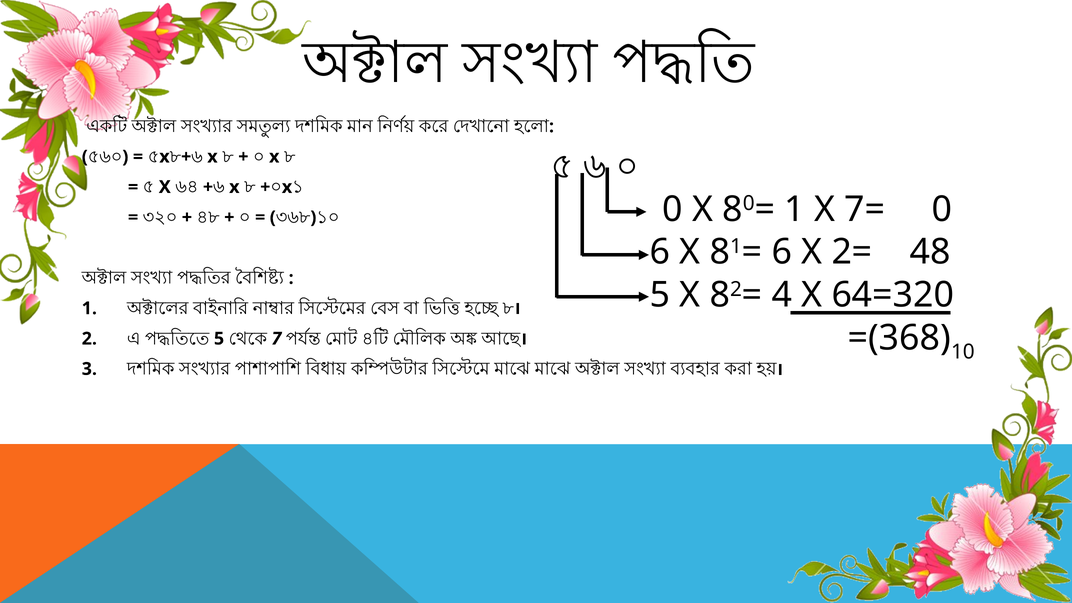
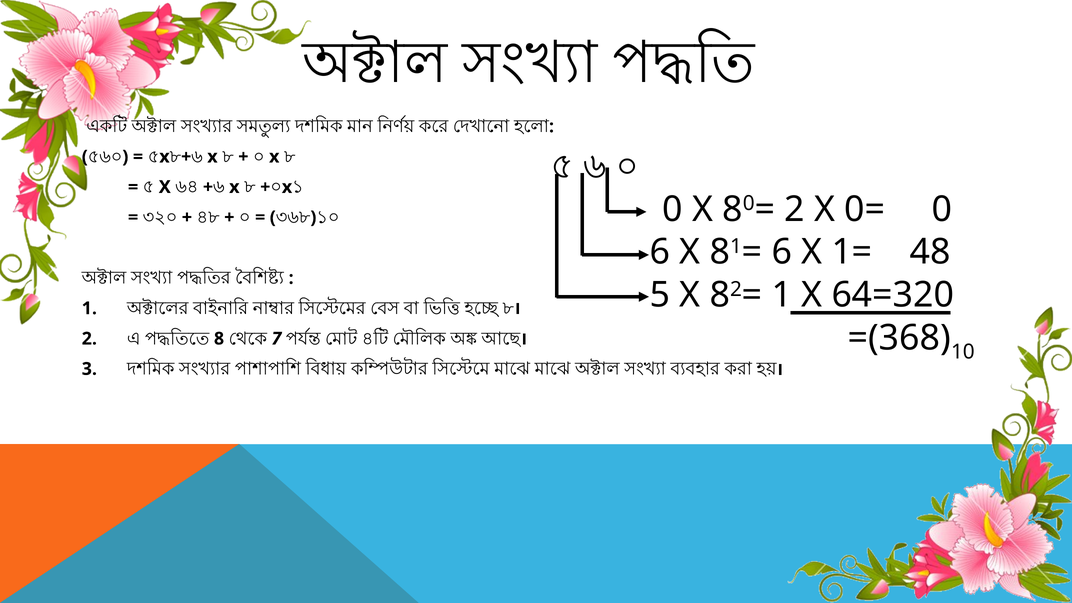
80= 1: 1 -> 2 (795, 209)
7=: 7= -> 0= (865, 209)
2=: 2= -> 1= (852, 252)
82= 4: 4 -> 1 (782, 295)
5: 5 -> 8 (219, 339)
